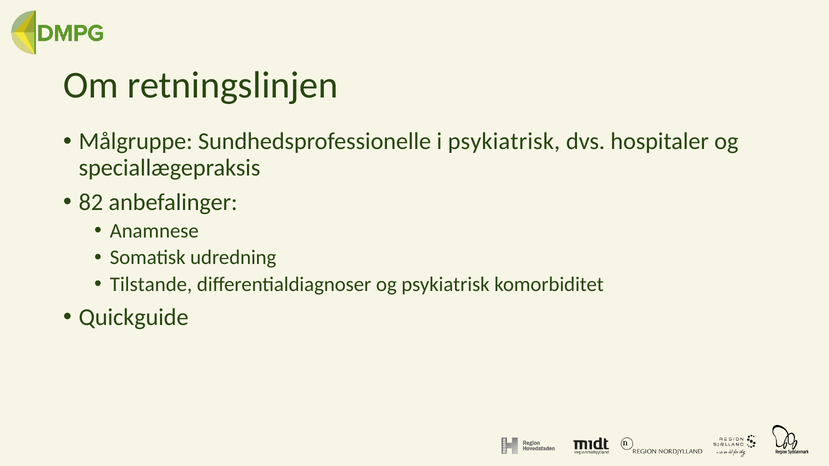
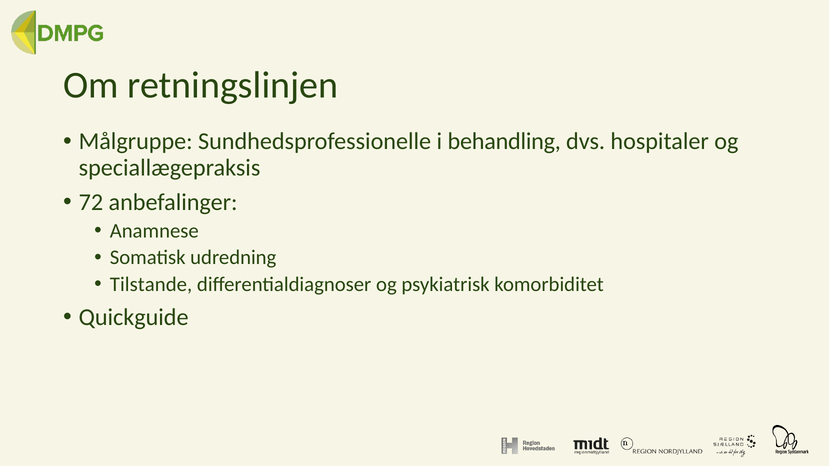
i psykiatrisk: psykiatrisk -> behandling (504, 142)
82: 82 -> 72 (91, 202)
